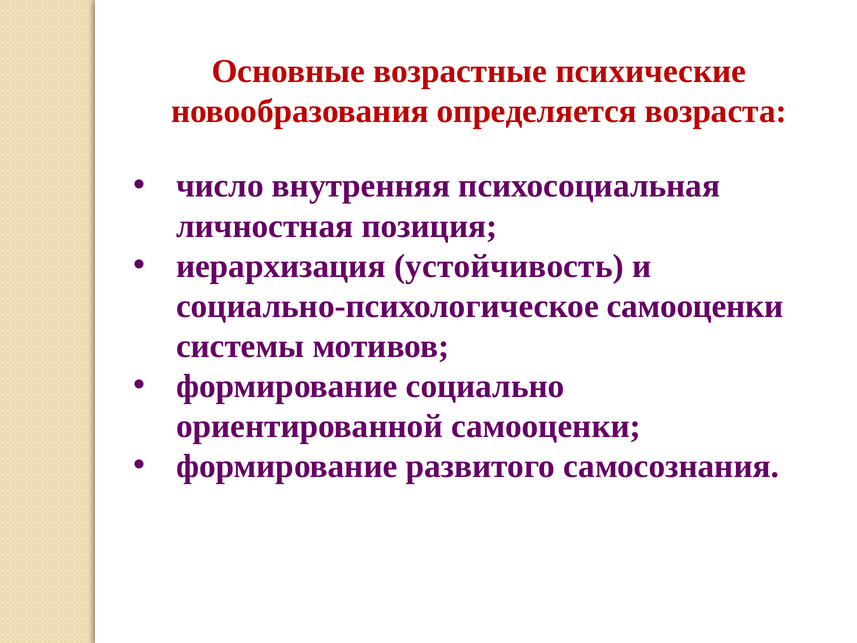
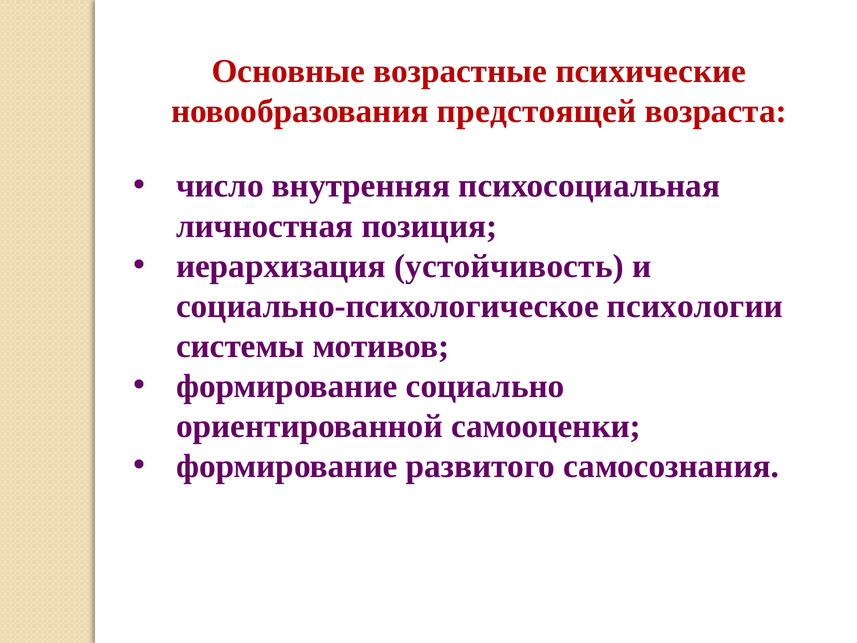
определяется: определяется -> предстоящей (537, 111)
социально-психологическое самооценки: самооценки -> психологии (695, 306)
